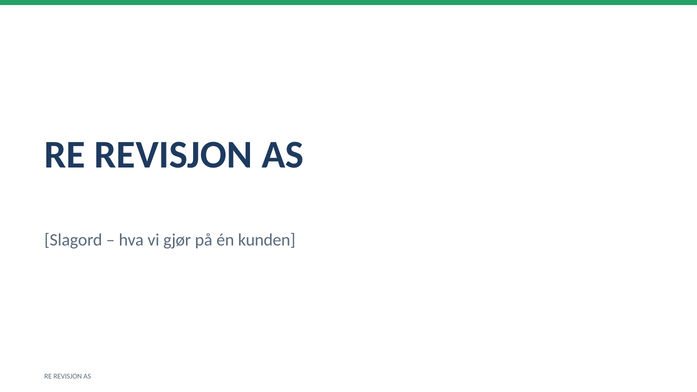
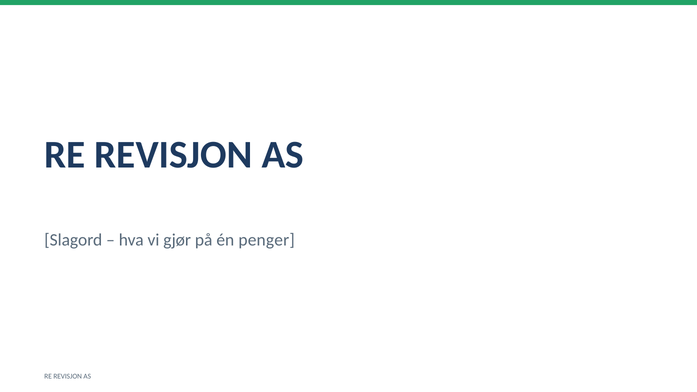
kunden: kunden -> penger (267, 240)
